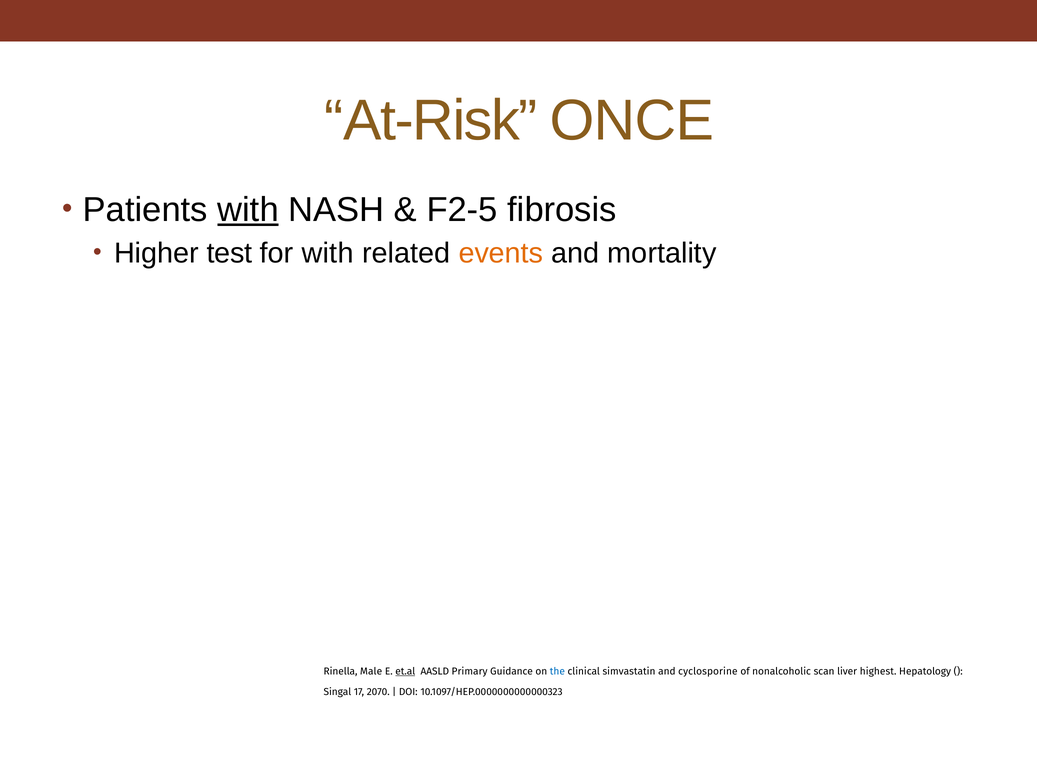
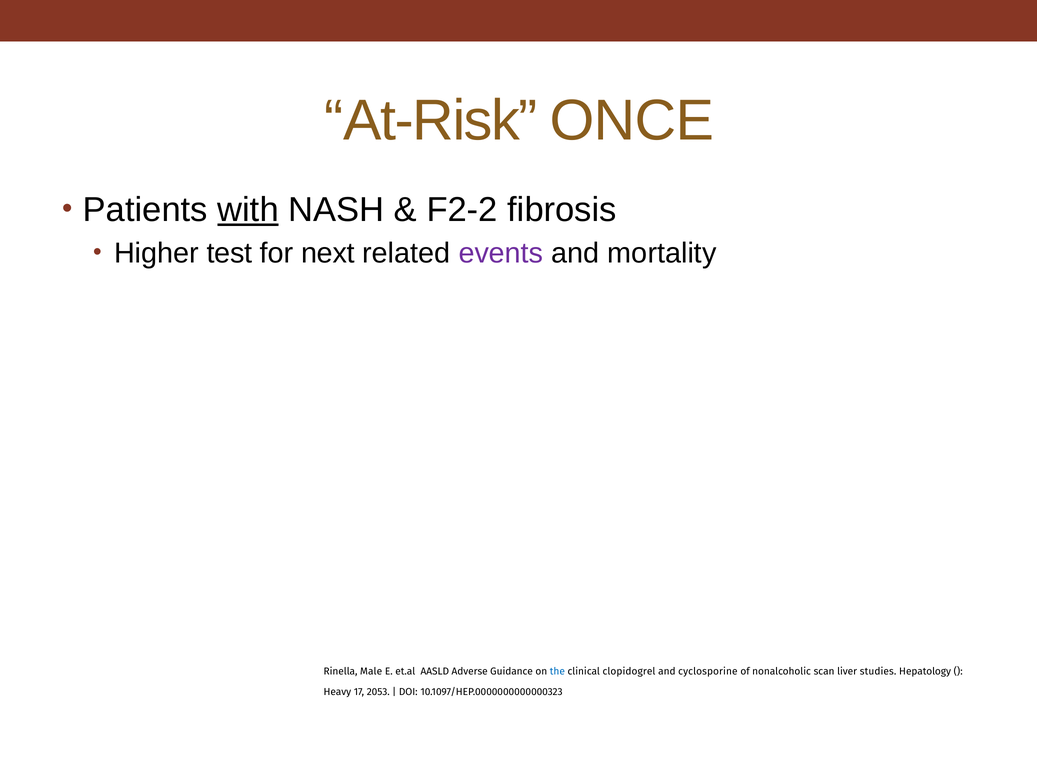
F2-5: F2-5 -> F2-2 (462, 210)
for with: with -> next (328, 253)
events colour: orange -> purple (501, 253)
et.al underline: present -> none (405, 671)
Primary: Primary -> Adverse (470, 671)
simvastatin: simvastatin -> clopidogrel (629, 671)
highest: highest -> studies (878, 671)
Singal: Singal -> Heavy (337, 692)
2070: 2070 -> 2053 (378, 692)
